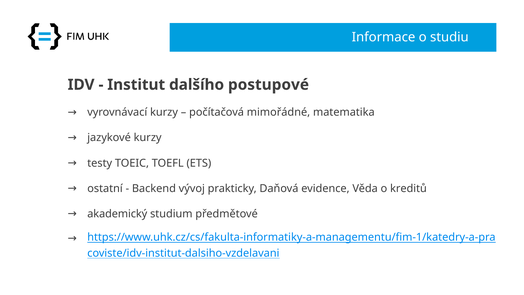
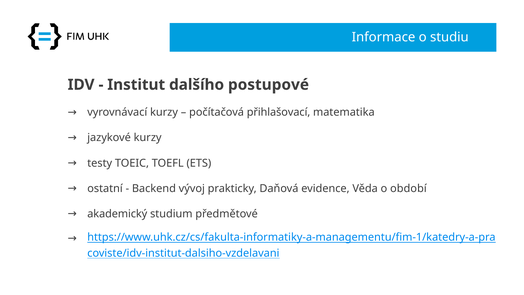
mimořádné: mimořádné -> přihlašovací (279, 112)
kreditů: kreditů -> období (408, 188)
